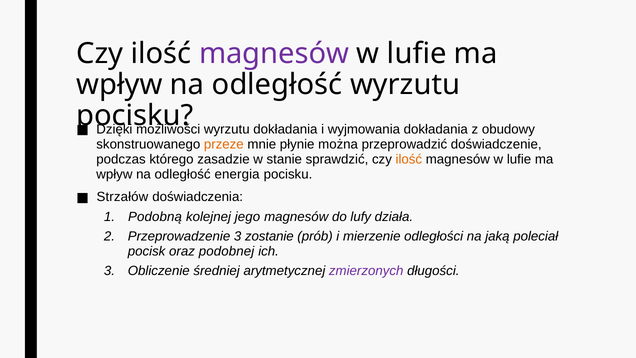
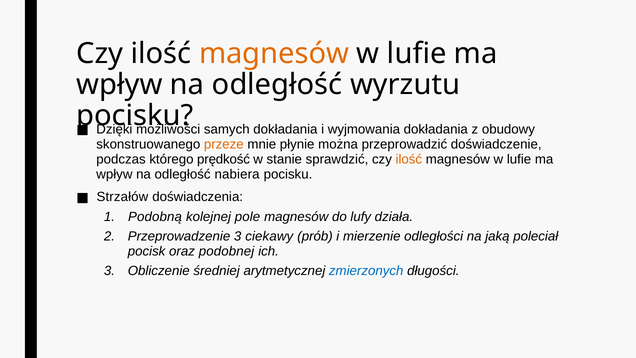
magnesów colour: purple -> orange (274, 53)
wyrzutu: wyrzutu -> samych (227, 129)
zasadzie: zasadzie -> prędkość (224, 159)
energia: energia -> nabiera (237, 174)
jego: jego -> pole (248, 217)
zostanie: zostanie -> ciekawy (269, 236)
zmierzonych colour: purple -> blue (366, 271)
